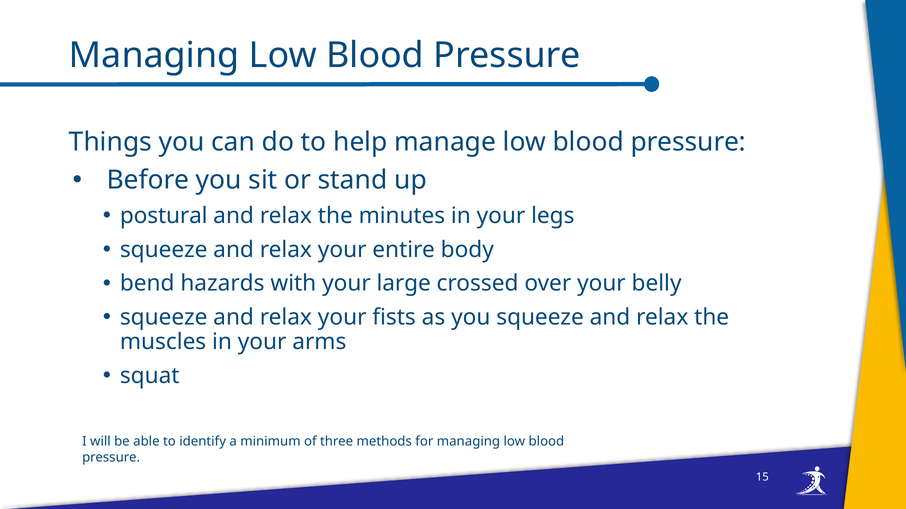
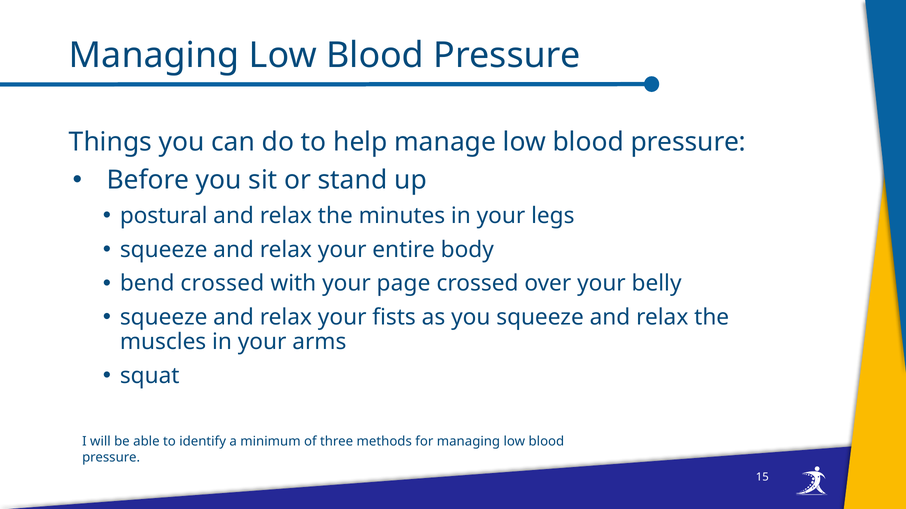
bend hazards: hazards -> crossed (222, 284)
large: large -> page (404, 284)
